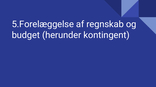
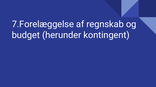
5.Forelæggelse: 5.Forelæggelse -> 7.Forelæggelse (43, 24)
